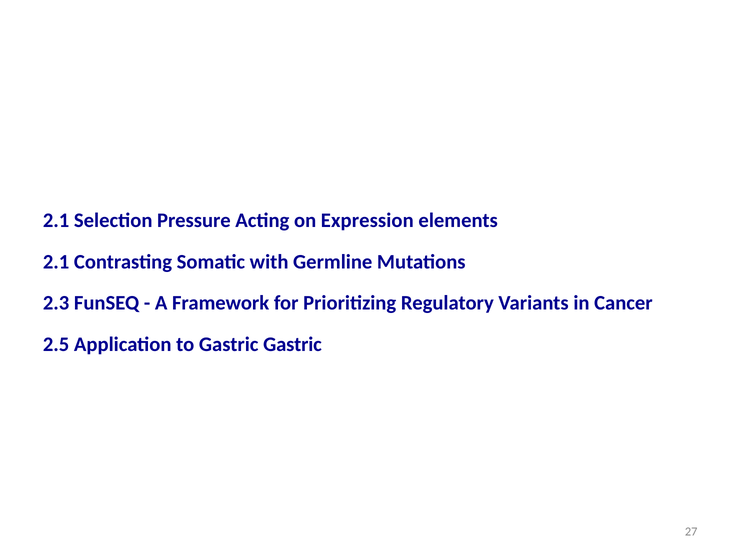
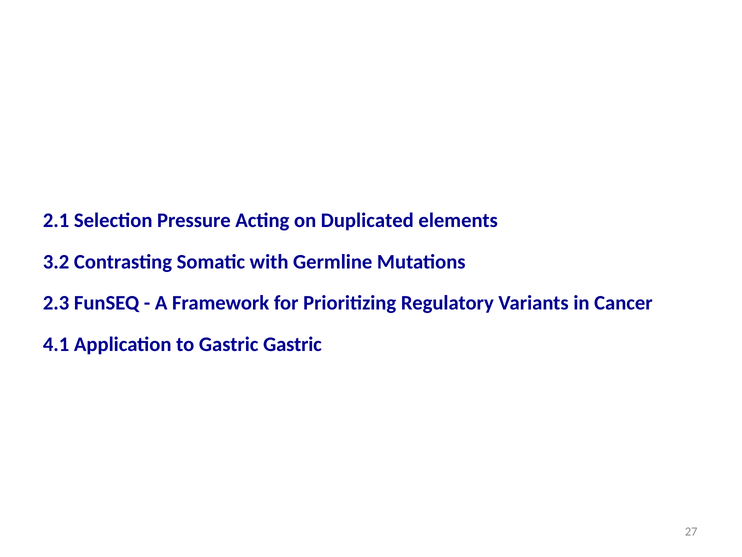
Expression: Expression -> Duplicated (367, 220)
2.1: 2.1 -> 3.2 (56, 262)
2.5: 2.5 -> 4.1 (56, 344)
